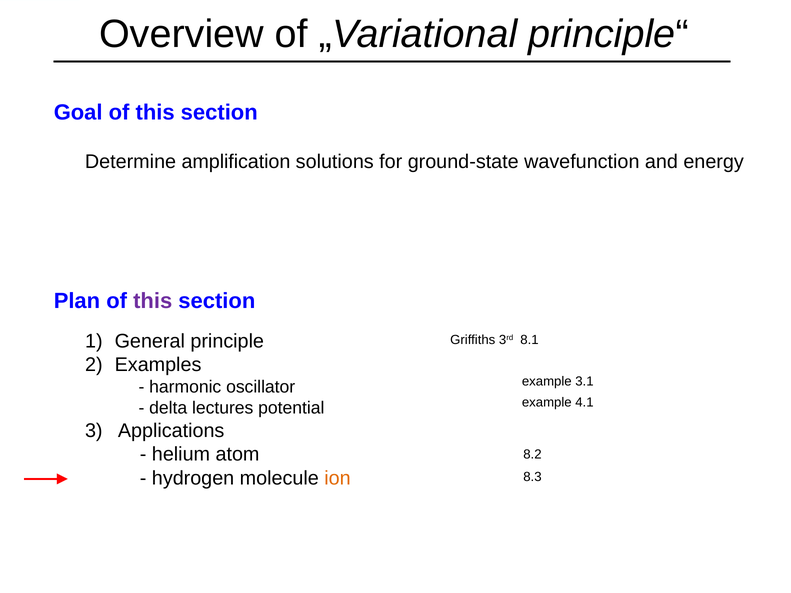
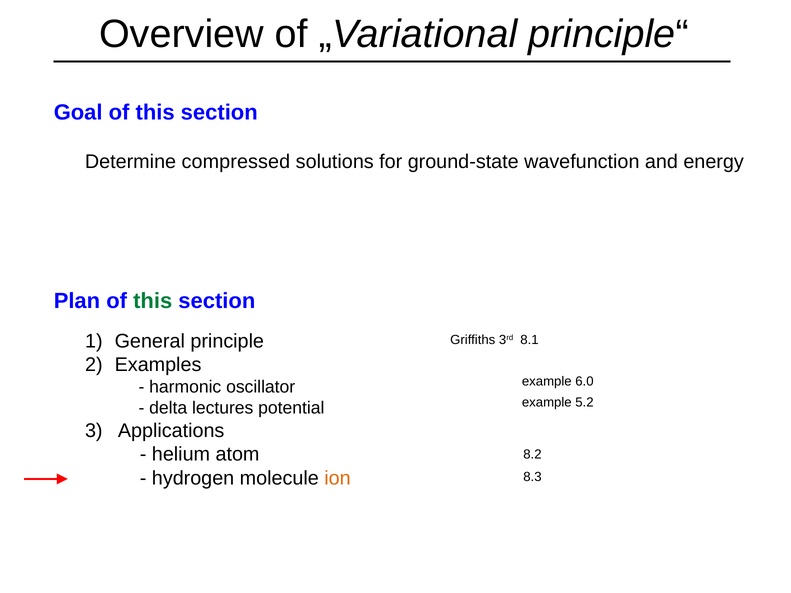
amplification: amplification -> compressed (236, 162)
this colour: purple -> green (153, 301)
3.1: 3.1 -> 6.0 (584, 382)
4.1: 4.1 -> 5.2 (584, 402)
